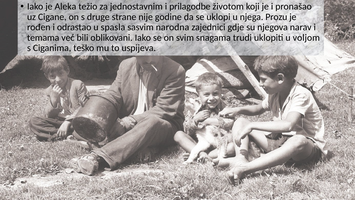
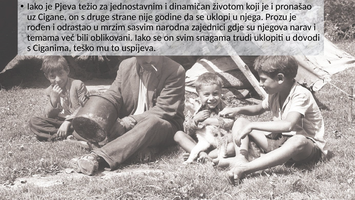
Aleka: Aleka -> Pjeva (65, 6)
prilagodbe: prilagodbe -> dinamičan (190, 6)
spasla: spasla -> mrzim (113, 27)
voljom: voljom -> dovodi (306, 38)
